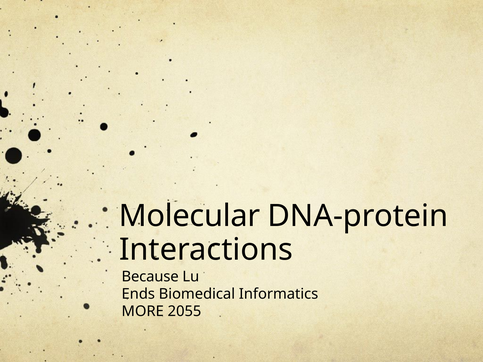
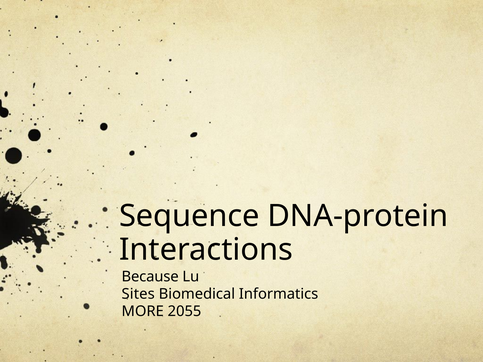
Molecular: Molecular -> Sequence (189, 216)
Ends: Ends -> Sites (138, 294)
